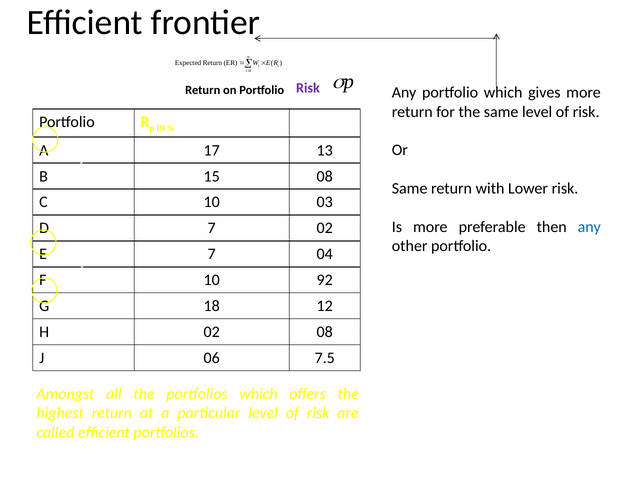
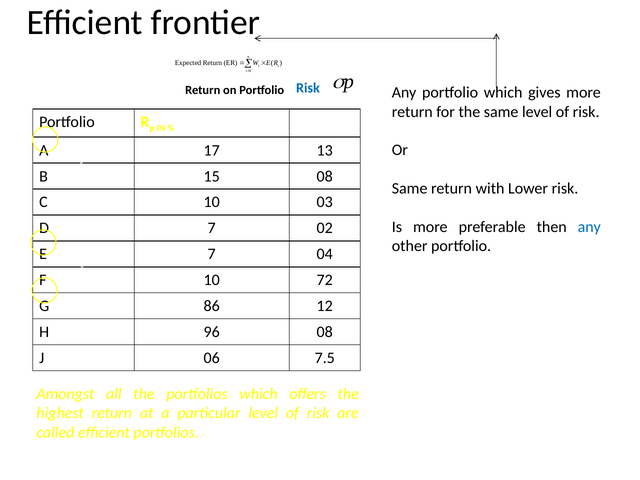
Risk colour: purple -> blue (308, 88)
92: 92 -> 72 (325, 280)
18: 18 -> 86 (212, 306)
H 02: 02 -> 96 (212, 332)
